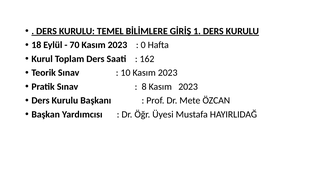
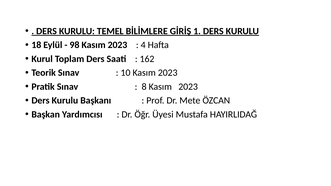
70: 70 -> 98 (75, 45)
0: 0 -> 4 (143, 45)
